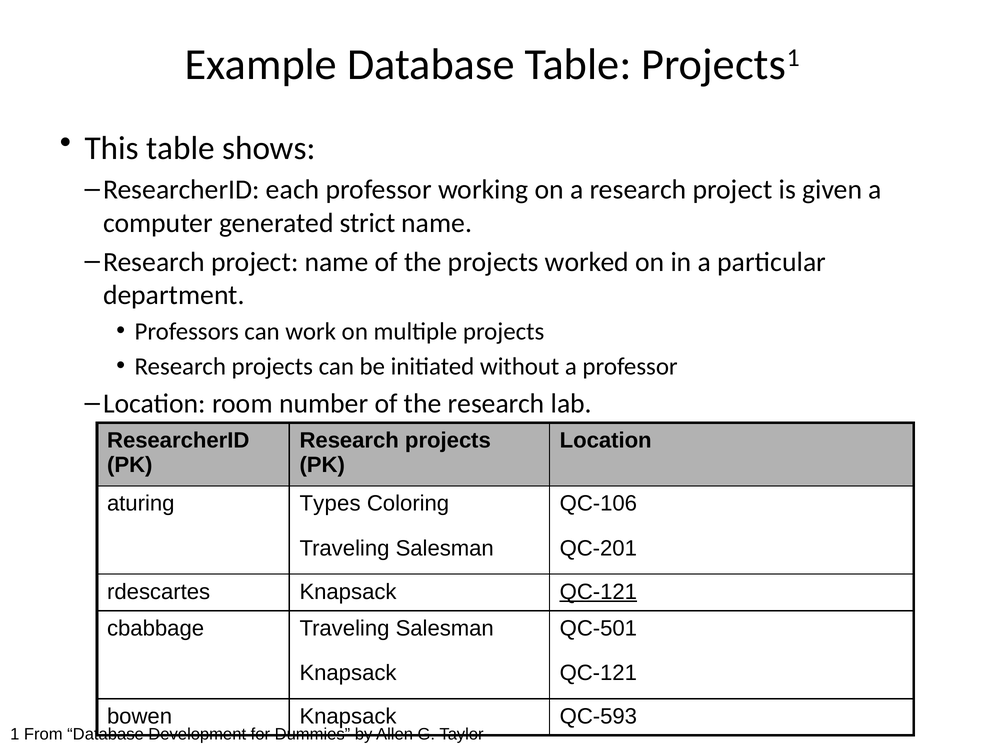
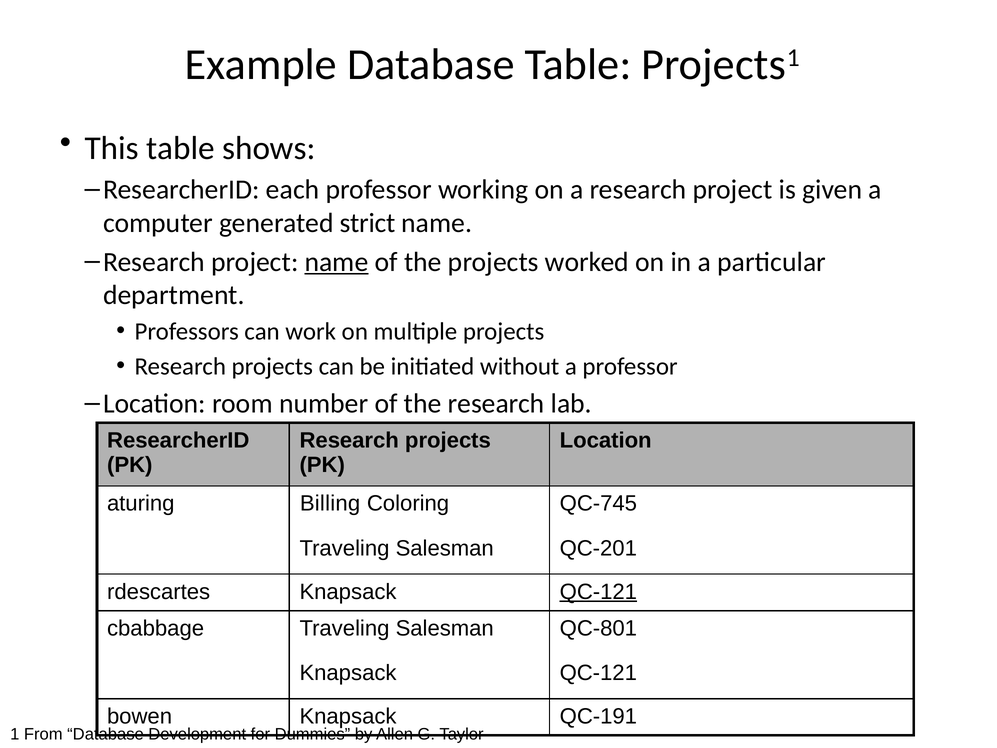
name underline: none -> present (337, 262)
Types: Types -> Billing (330, 503)
QC-106: QC-106 -> QC-745 (598, 503)
QC-501: QC-501 -> QC-801 (598, 628)
QC-593: QC-593 -> QC-191 (598, 716)
